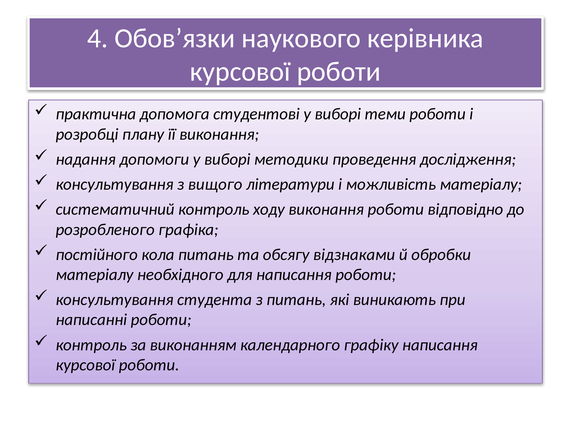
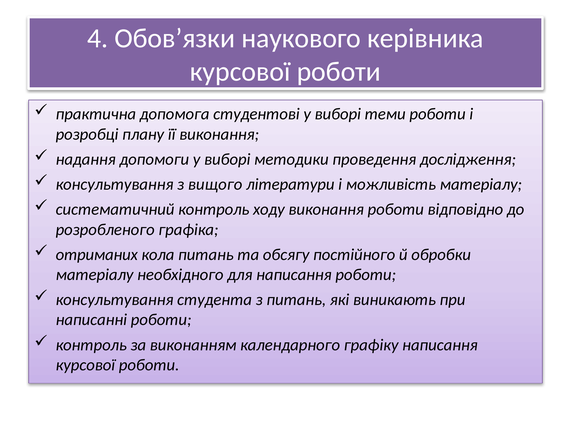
постійного: постійного -> отриманих (97, 254)
відзнаками: відзнаками -> постійного (354, 254)
